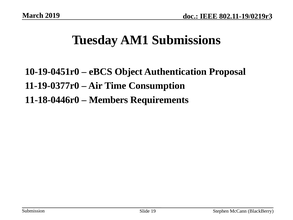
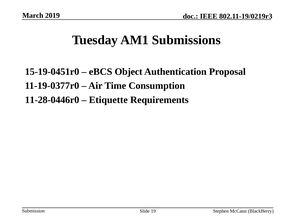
10-19-0451r0: 10-19-0451r0 -> 15-19-0451r0 (52, 72)
11-18-0446r0: 11-18-0446r0 -> 11-28-0446r0 (52, 100)
Members: Members -> Etiquette (108, 100)
